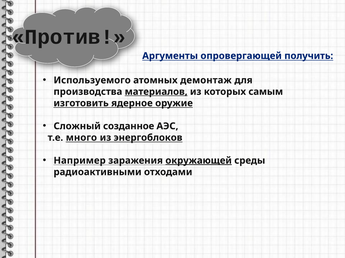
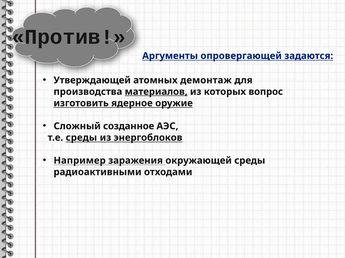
получить: получить -> задаются (309, 56)
Используемого: Используемого -> Утверждающей (92, 80)
самым: самым -> вопрос (266, 92)
т.е много: много -> среды (81, 138)
окружающей underline: present -> none (199, 161)
